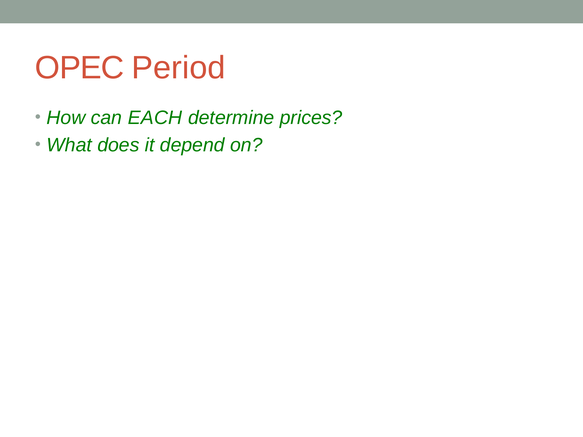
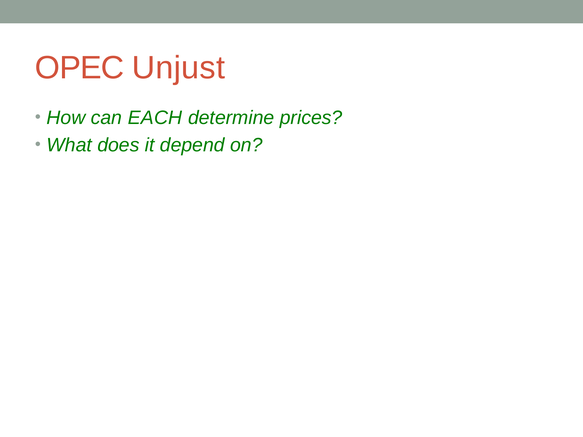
Period: Period -> Unjust (178, 68)
